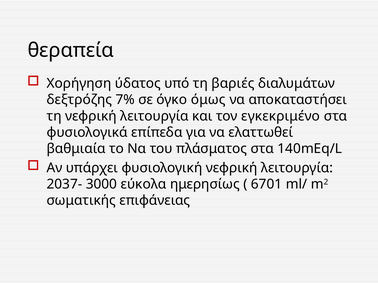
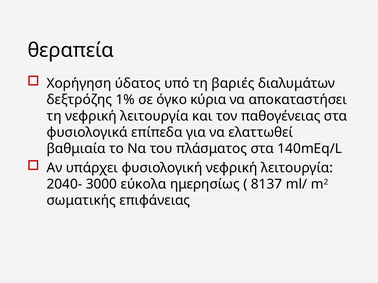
7%: 7% -> 1% (125, 100)
όμως: όμως -> κύρια (208, 100)
εγκεκριμένο: εγκεκριμένο -> παθογένειας (281, 116)
2037-: 2037- -> 2040- (64, 184)
6701: 6701 -> 8137 (267, 184)
